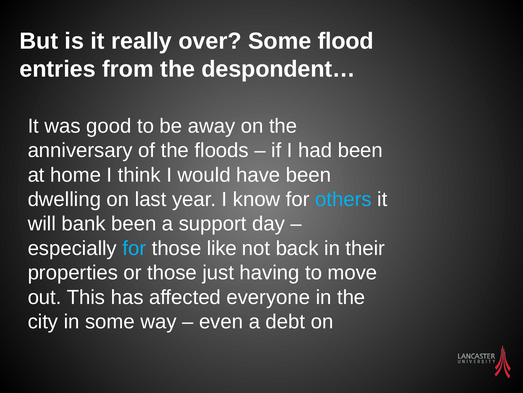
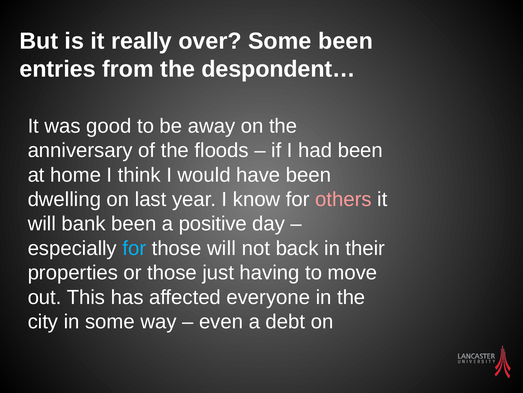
Some flood: flood -> been (345, 41)
others colour: light blue -> pink (343, 199)
support: support -> positive (213, 223)
those like: like -> will (222, 248)
